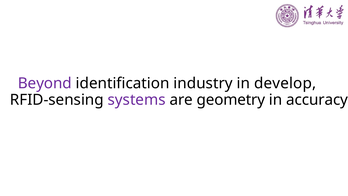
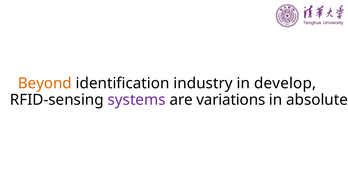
Beyond colour: purple -> orange (45, 83)
geometry: geometry -> variations (231, 100)
accuracy: accuracy -> absolute (317, 100)
